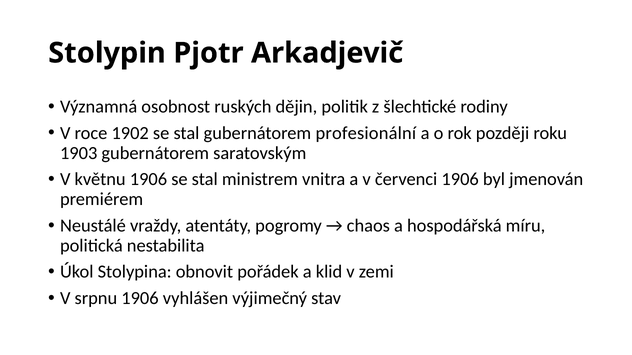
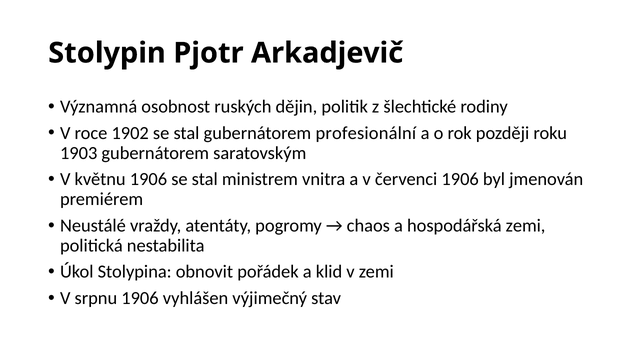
hospodářská míru: míru -> zemi (526, 226)
